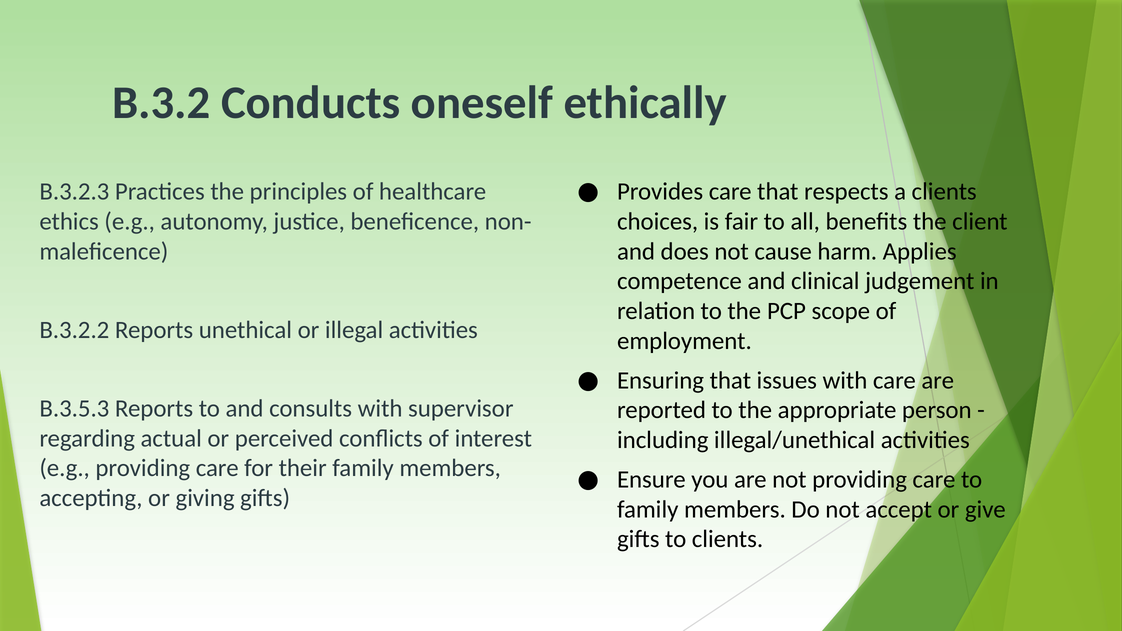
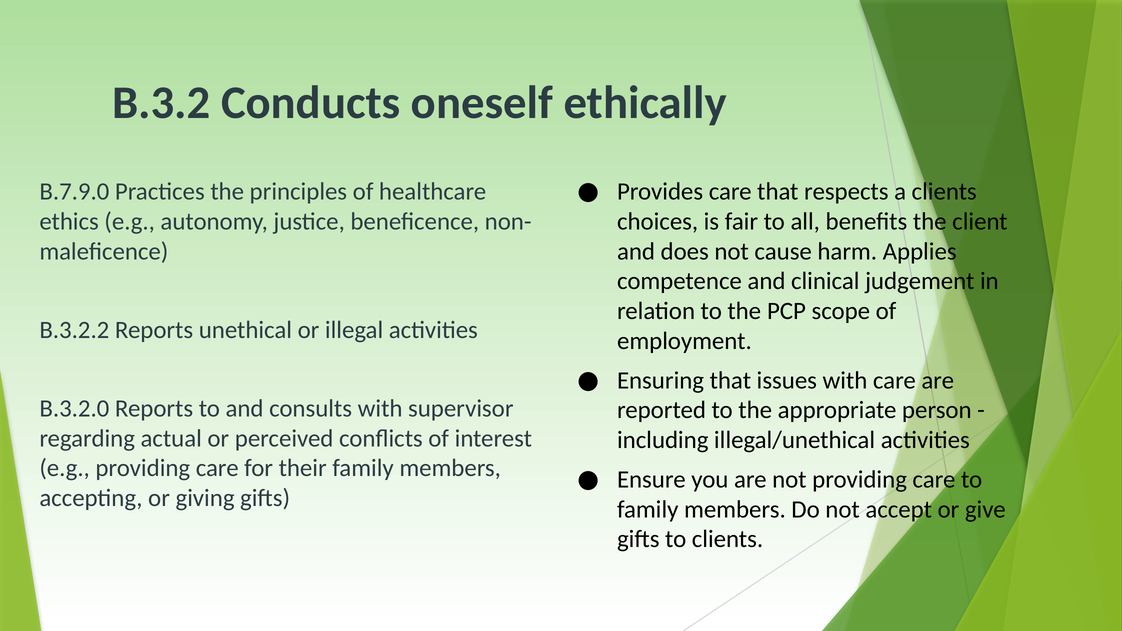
B.3.2.3: B.3.2.3 -> B.7.9.0 (74, 192)
B.3.5.3: B.3.5.3 -> B.3.2.0 (74, 409)
